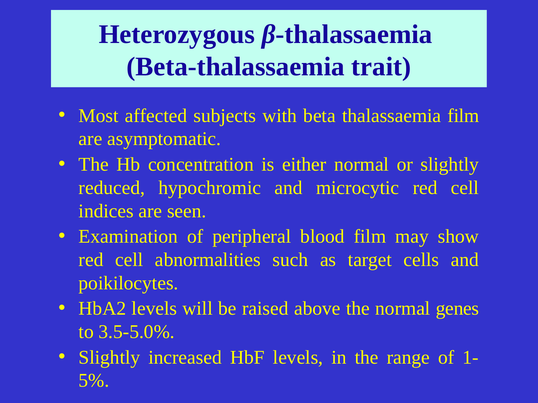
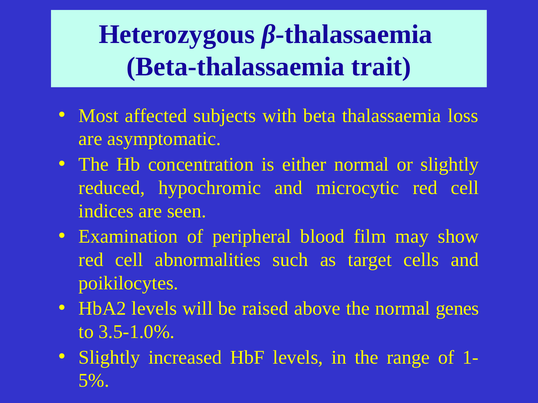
thalassaemia film: film -> loss (463, 116)
3.5-5.0%: 3.5-5.0% -> 3.5-1.0% (137, 332)
